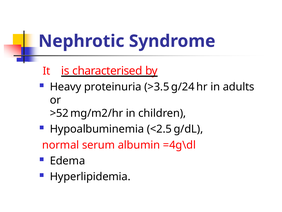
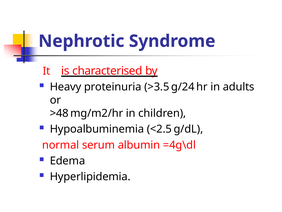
>52: >52 -> >48 (59, 113)
